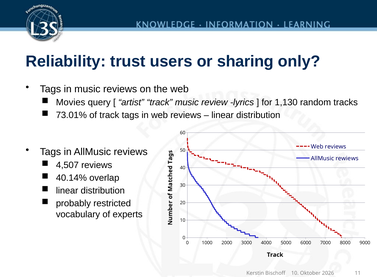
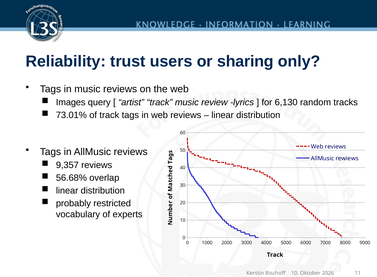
Movies: Movies -> Images (71, 102)
1,130: 1,130 -> 6,130 (286, 102)
4,507: 4,507 -> 9,357 (67, 165)
40.14%: 40.14% -> 56.68% (71, 178)
